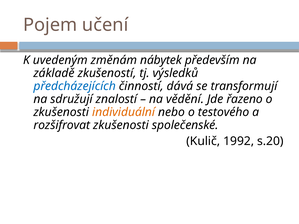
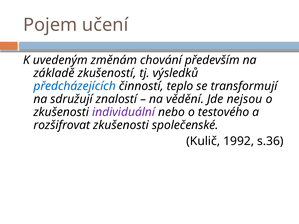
nábytek: nábytek -> chování (161, 60)
dává: dává -> teplo (180, 86)
řazeno: řazeno -> nejsou (244, 99)
individuální colour: orange -> purple (124, 112)
s.20: s.20 -> s.36 (270, 141)
